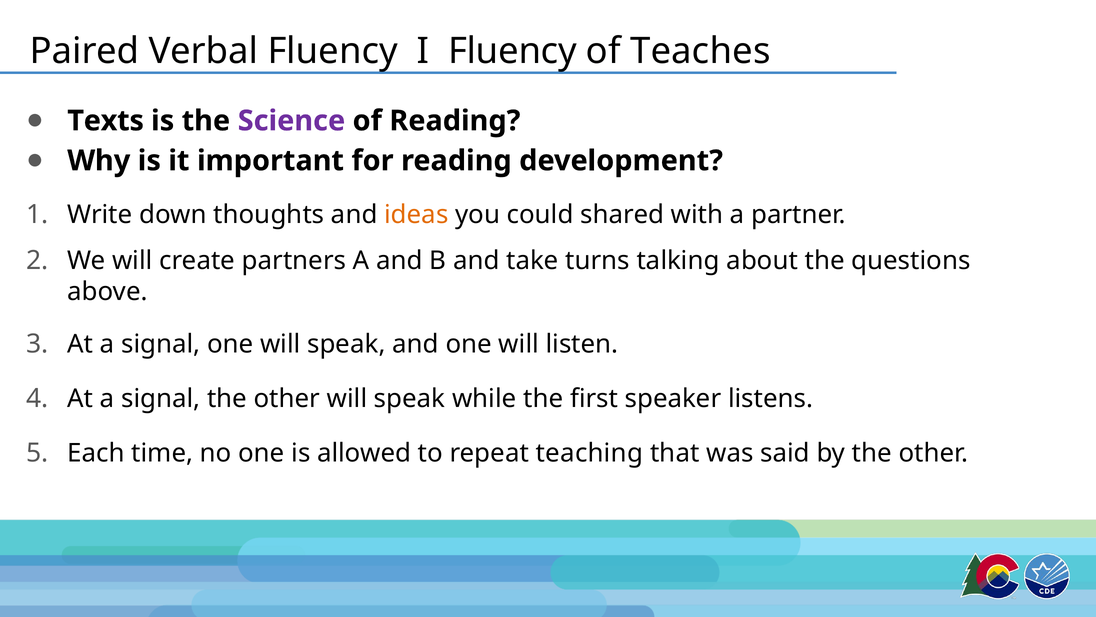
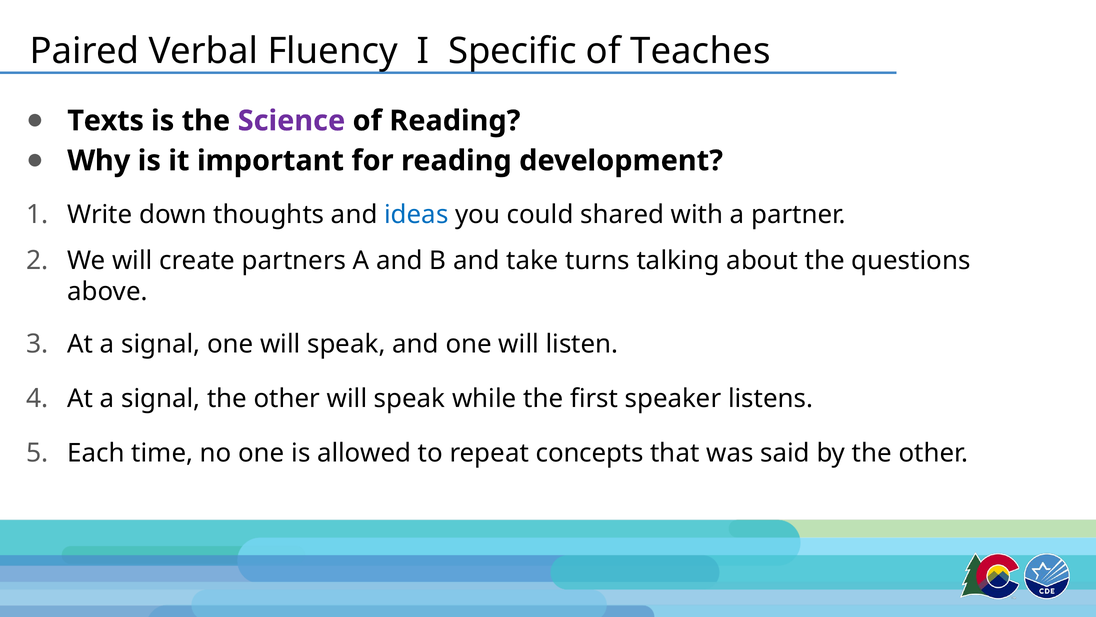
I Fluency: Fluency -> Specific (512, 51)
ideas colour: orange -> blue (416, 215)
teaching: teaching -> concepts (590, 453)
